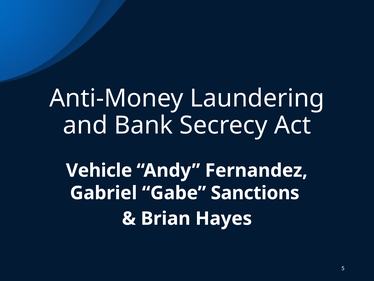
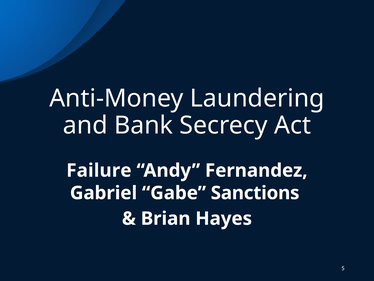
Vehicle: Vehicle -> Failure (99, 170)
